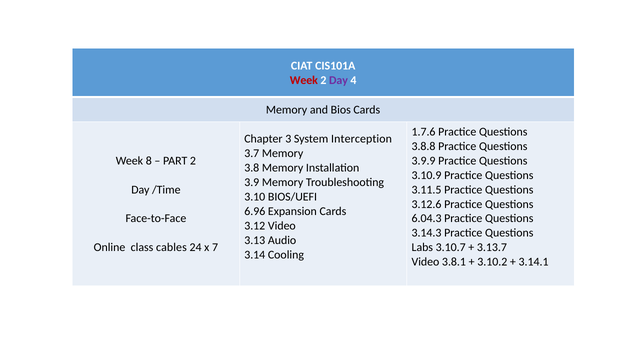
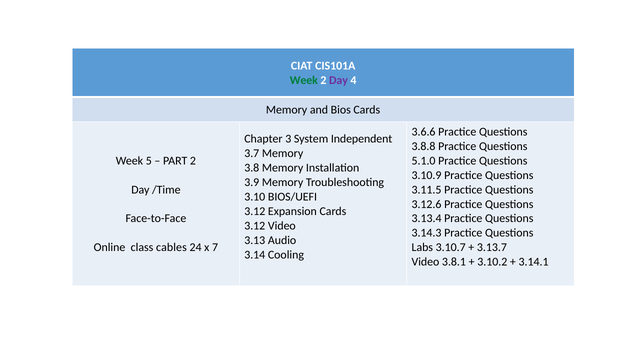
Week colour: red -> green (304, 80)
1.7.6: 1.7.6 -> 3.6.6 (424, 132)
Interception: Interception -> Independent (362, 139)
8: 8 -> 5 (149, 161)
3.9.9: 3.9.9 -> 5.1.0 (424, 161)
6.96: 6.96 -> 3.12 (255, 211)
6.04.3: 6.04.3 -> 3.13.4 (427, 219)
